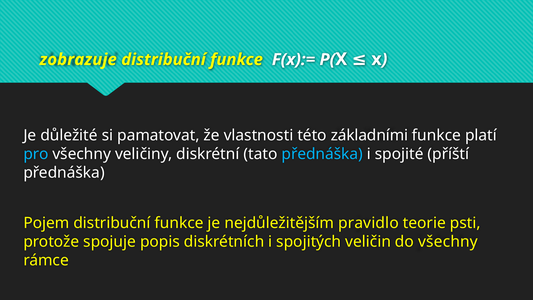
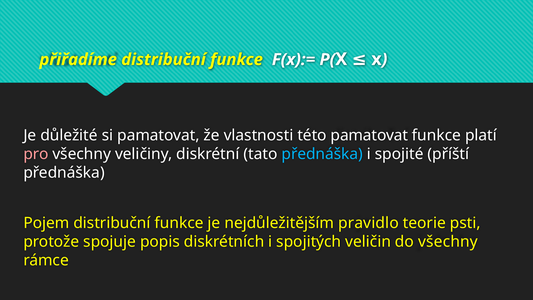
zobrazuje: zobrazuje -> přiřadíme (78, 60)
této základními: základními -> pamatovat (369, 135)
pro colour: light blue -> pink (36, 154)
